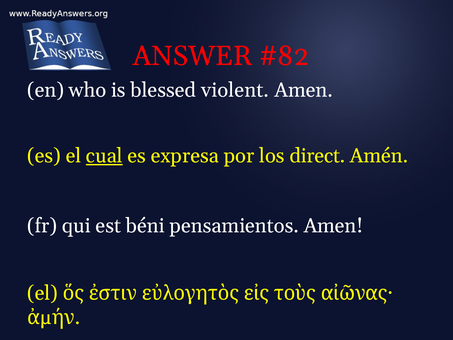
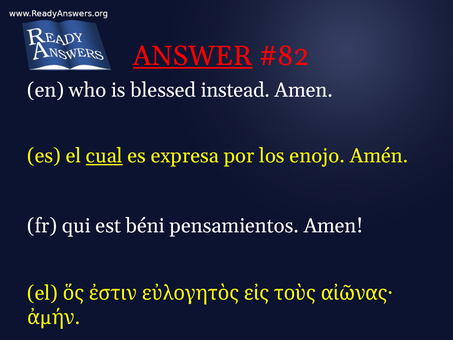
ANSWER underline: none -> present (193, 56)
violent: violent -> instead (235, 90)
direct: direct -> enojo (317, 156)
